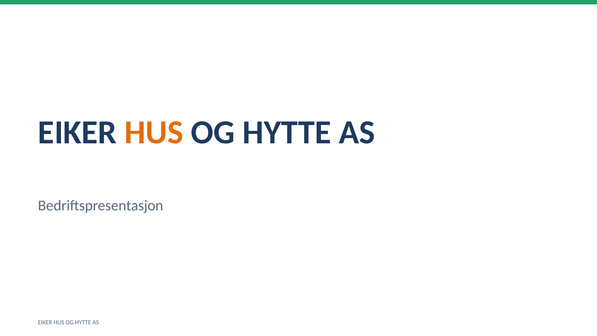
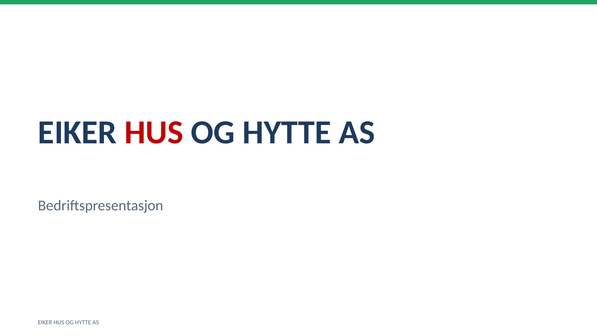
HUS colour: orange -> red (154, 132)
